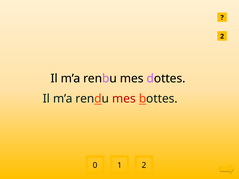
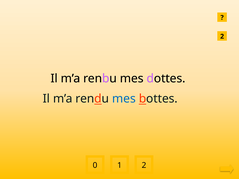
mes colour: red -> blue (124, 99)
